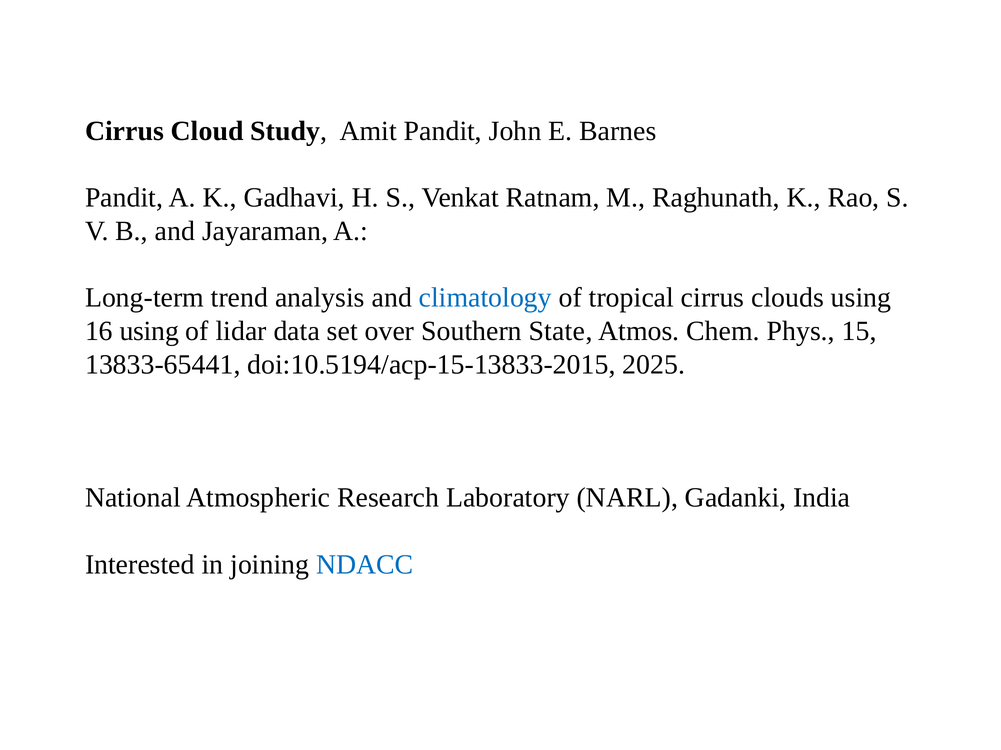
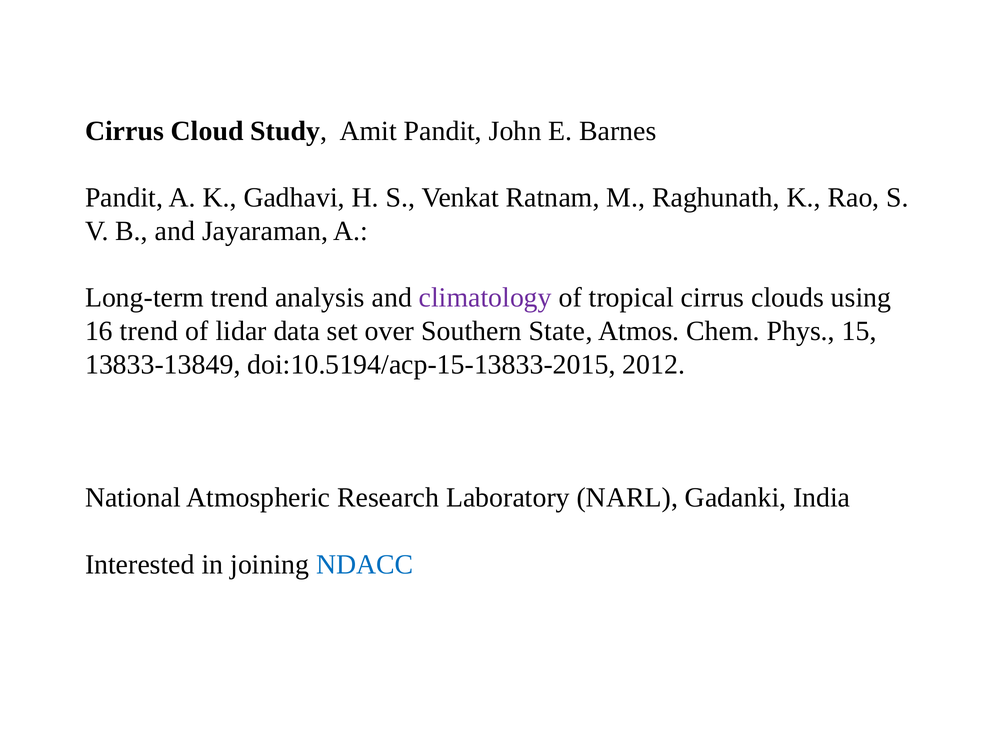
climatology colour: blue -> purple (485, 298)
16 using: using -> trend (149, 331)
13833-65441: 13833-65441 -> 13833-13849 (163, 365)
2025: 2025 -> 2012 (654, 365)
